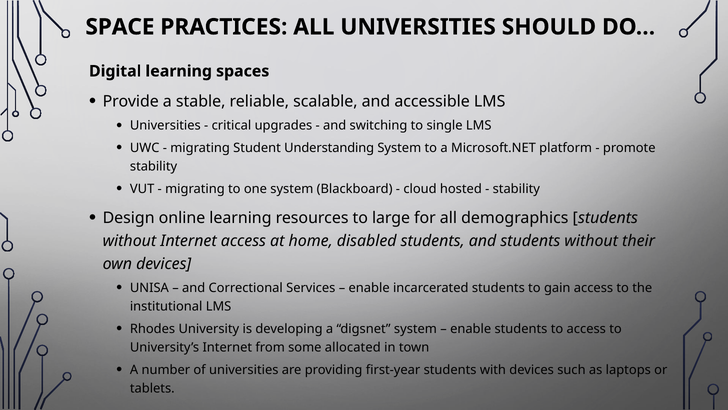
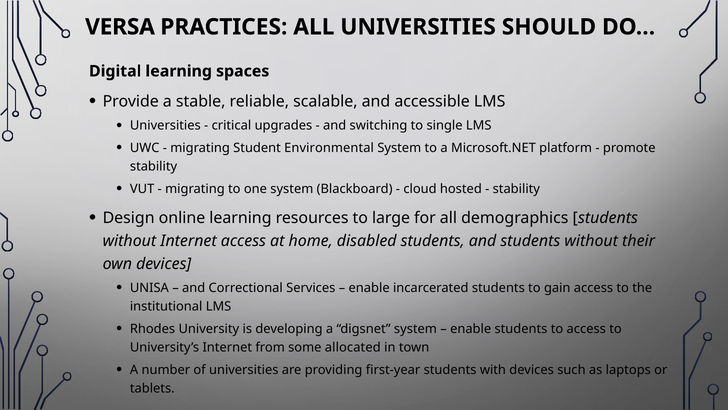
SPACE: SPACE -> VERSA (120, 27)
Understanding: Understanding -> Environmental (329, 148)
